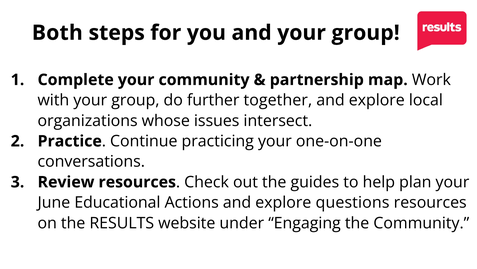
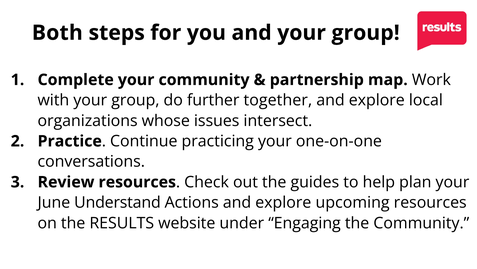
Educational: Educational -> Understand (117, 202)
questions: questions -> upcoming (353, 202)
